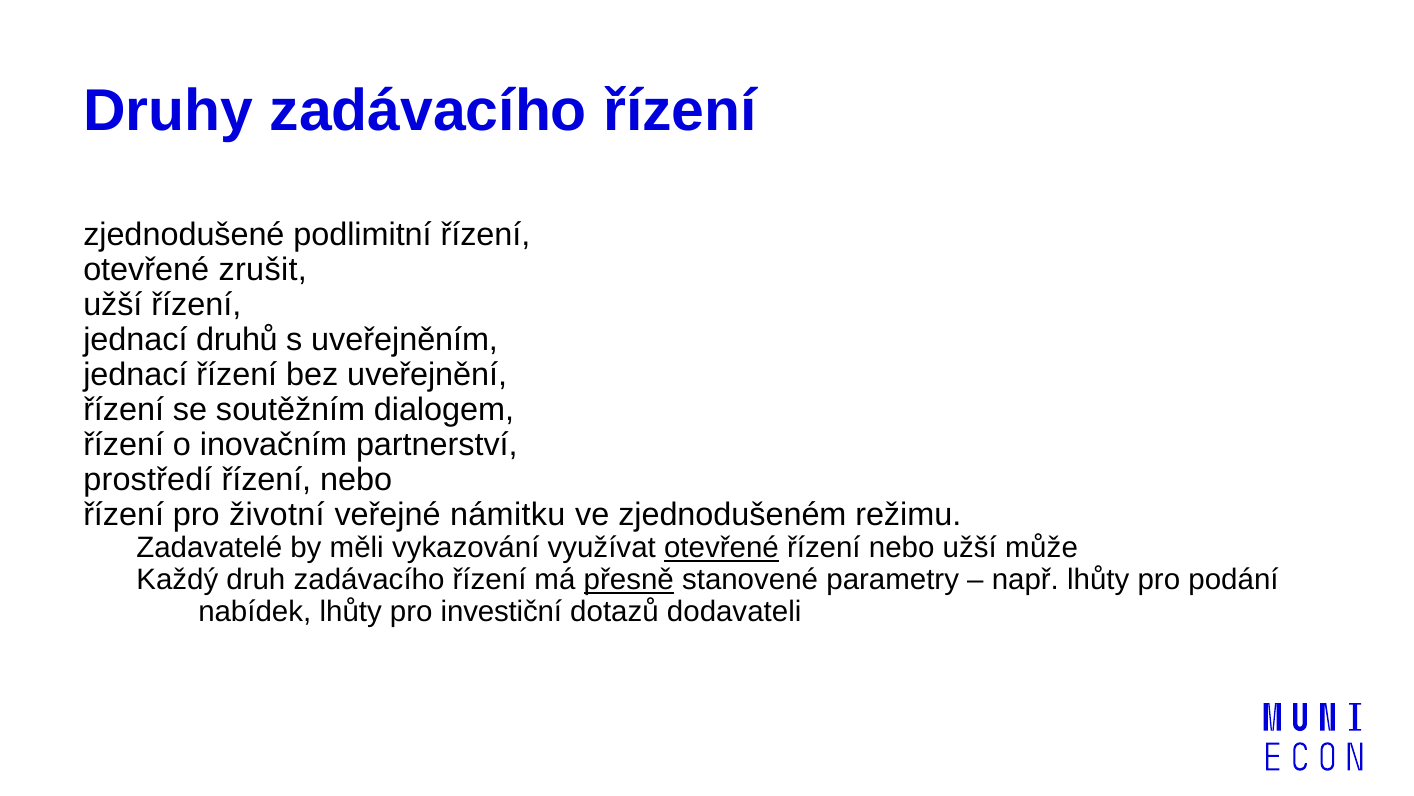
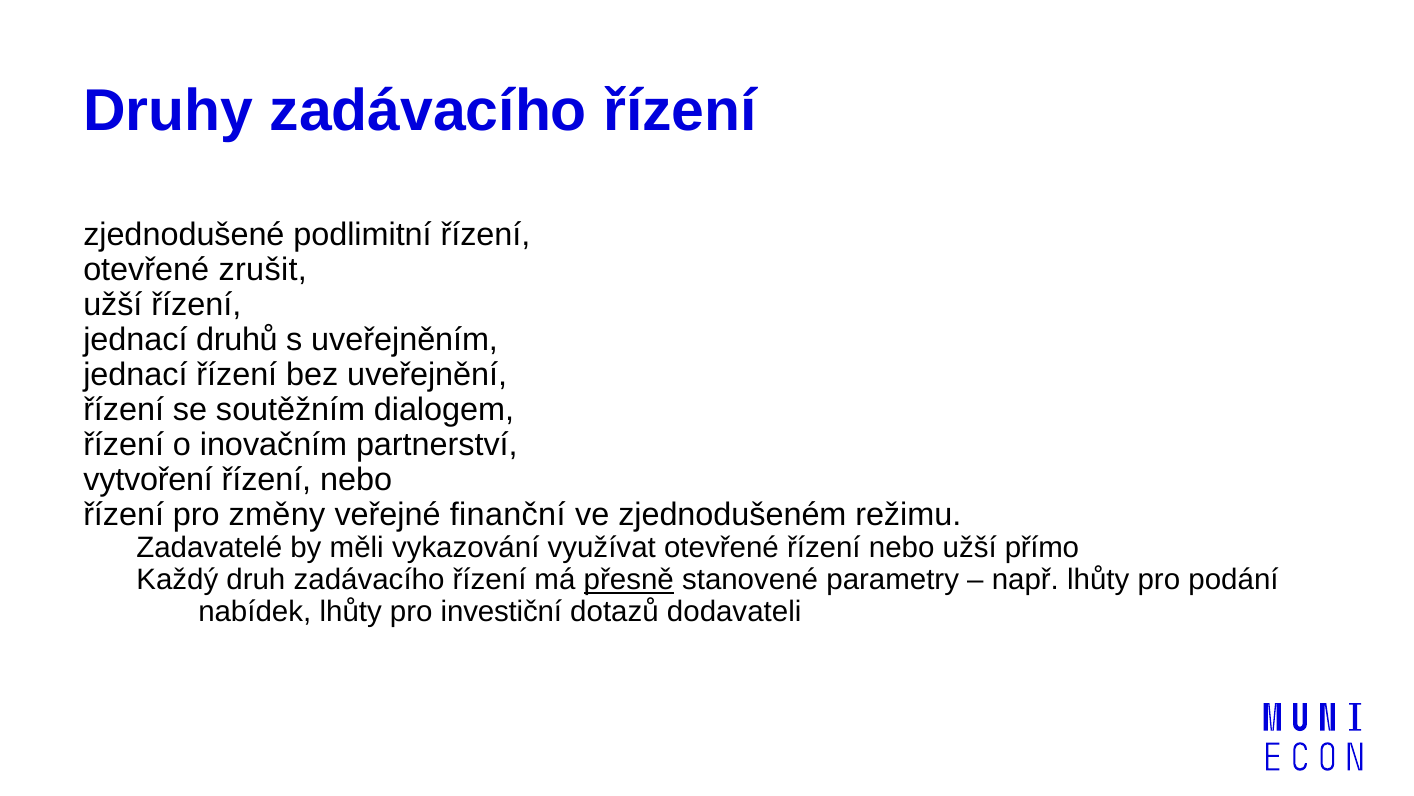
prostředí: prostředí -> vytvoření (148, 479)
životní: životní -> změny (277, 514)
námitku: námitku -> finanční (508, 514)
otevřené underline: present -> none (721, 548)
může: může -> přímo (1042, 548)
